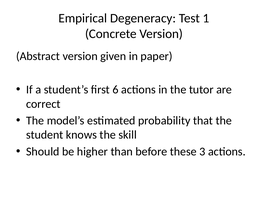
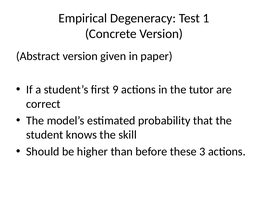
6: 6 -> 9 (115, 90)
